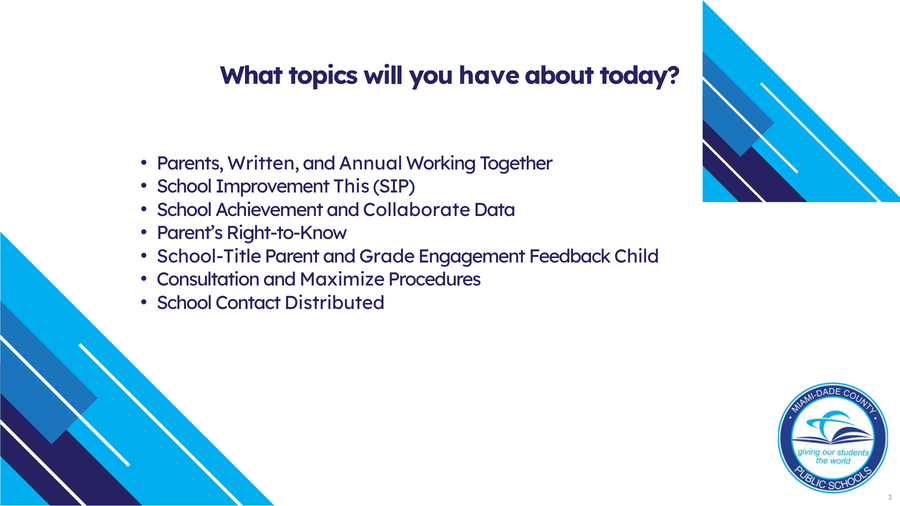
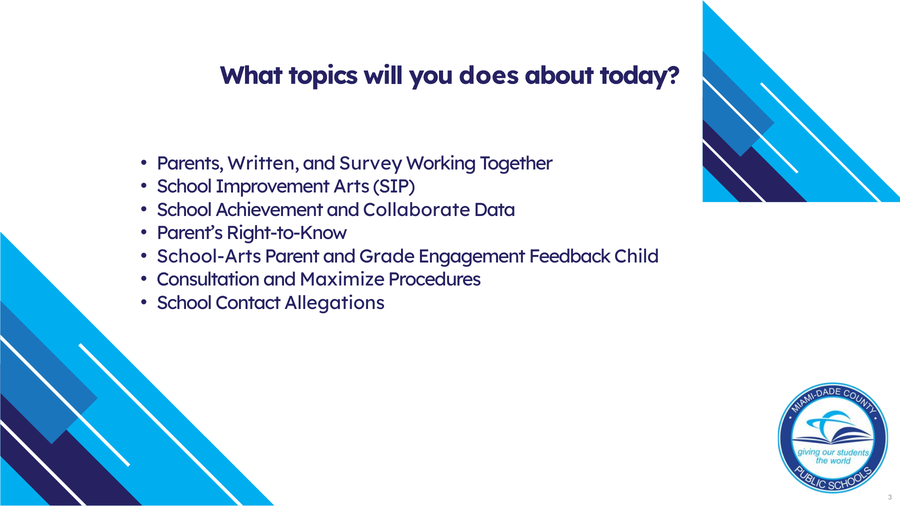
have: have -> does (489, 76)
Annual: Annual -> Survey (371, 164)
This: This -> Arts (352, 187)
School-Title: School-Title -> School-Arts (209, 257)
Distributed: Distributed -> Allegations (335, 303)
